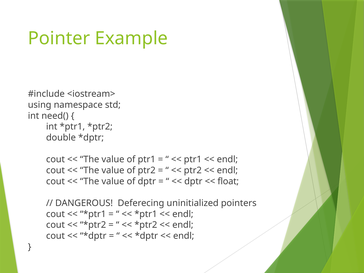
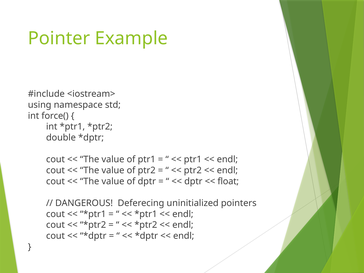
need(: need( -> force( (55, 116)
